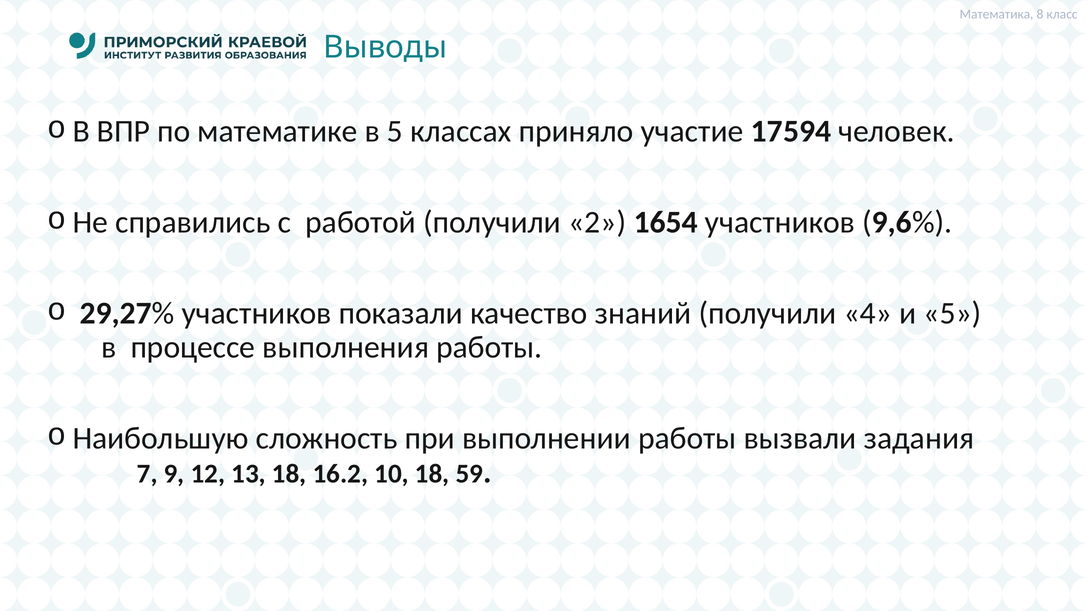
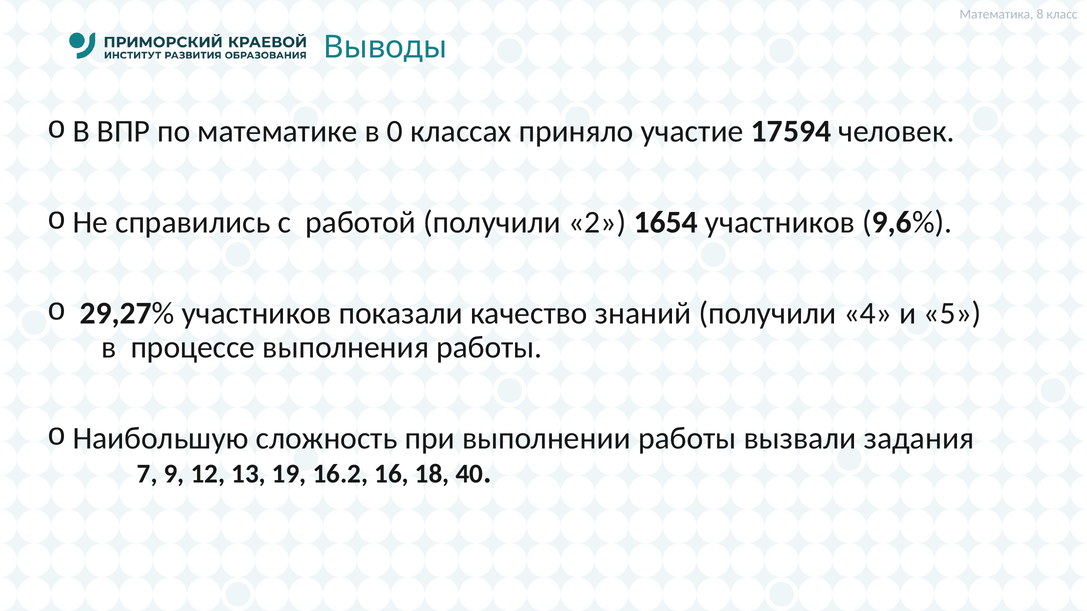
в 5: 5 -> 0 (395, 131)
13 18: 18 -> 19 (289, 474)
10: 10 -> 16 (392, 474)
59: 59 -> 40 (469, 474)
